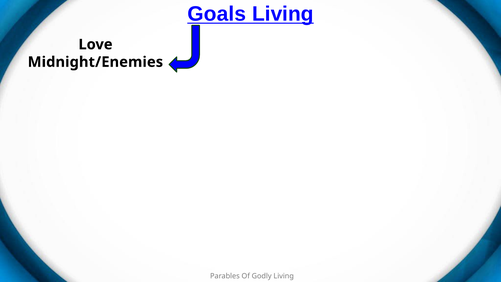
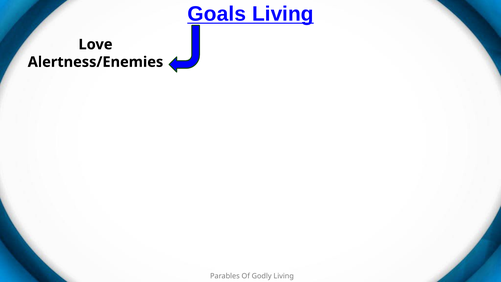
Midnight/Enemies: Midnight/Enemies -> Alertness/Enemies (96, 62)
